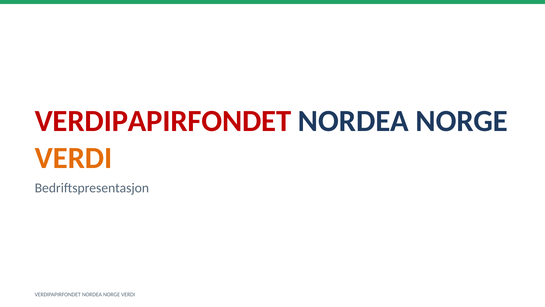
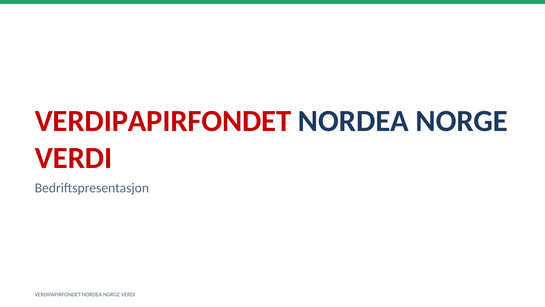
VERDI colour: orange -> red (74, 158)
